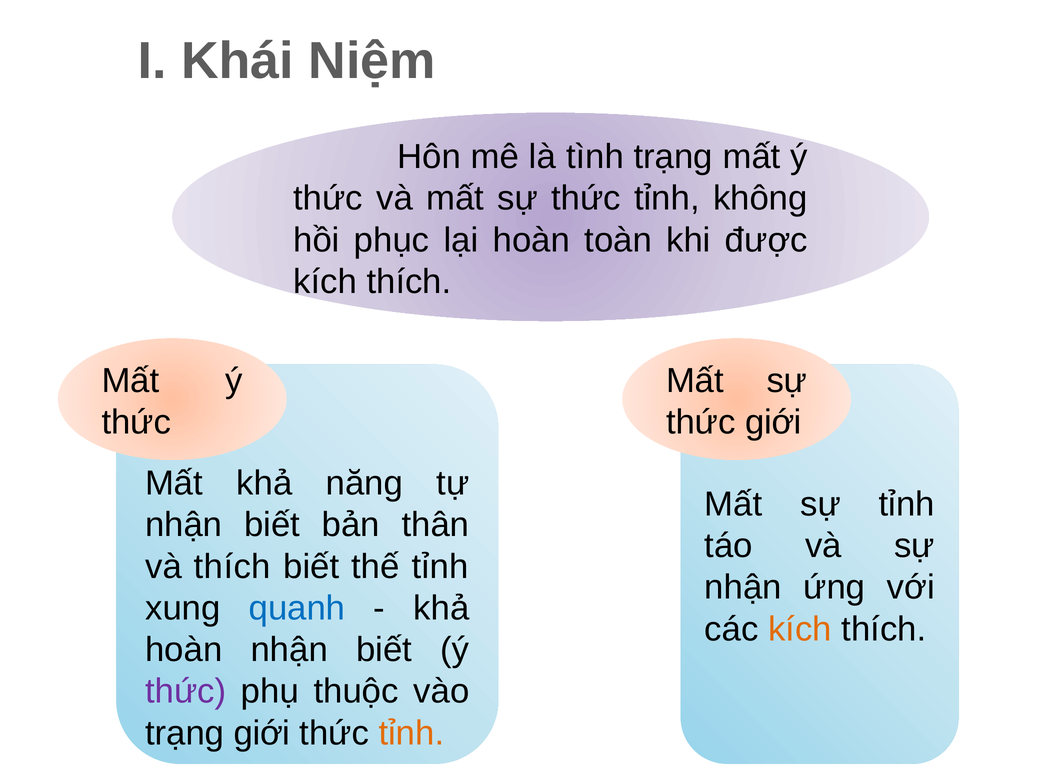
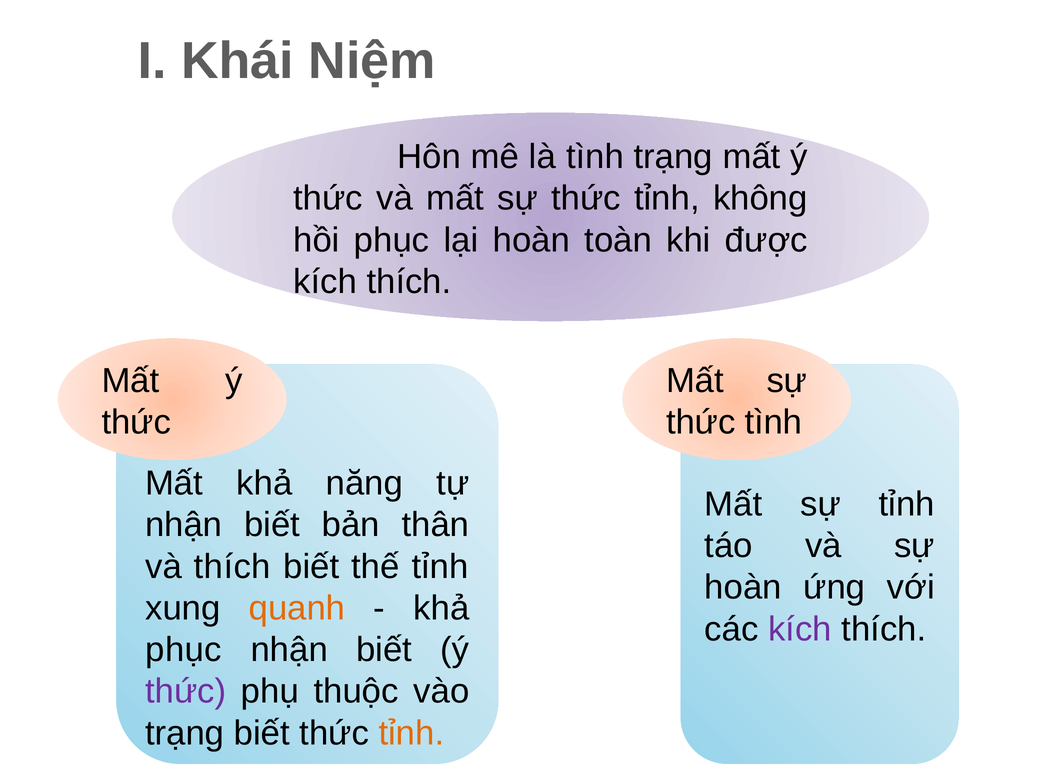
thức giới: giới -> tình (773, 423)
nhận: nhận -> hoàn (743, 588)
quanh colour: blue -> orange (297, 609)
kích colour: orange -> purple (800, 629)
hoàn: hoàn -> phục (184, 650)
trạng giới: giới -> biết (262, 734)
